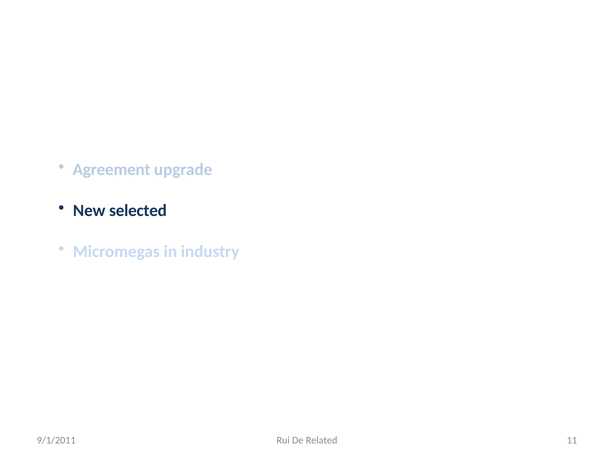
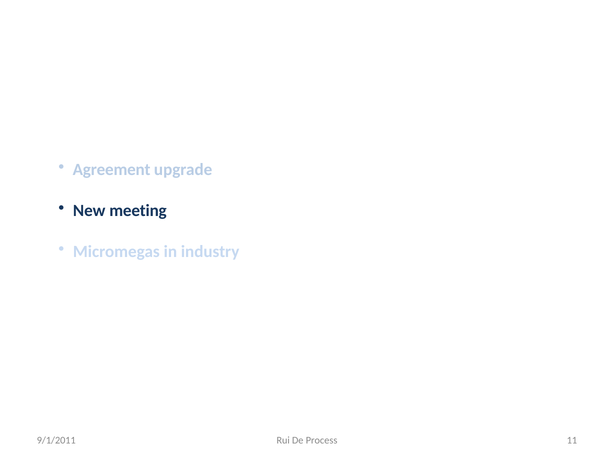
selected: selected -> meeting (138, 211)
Related: Related -> Process (322, 440)
